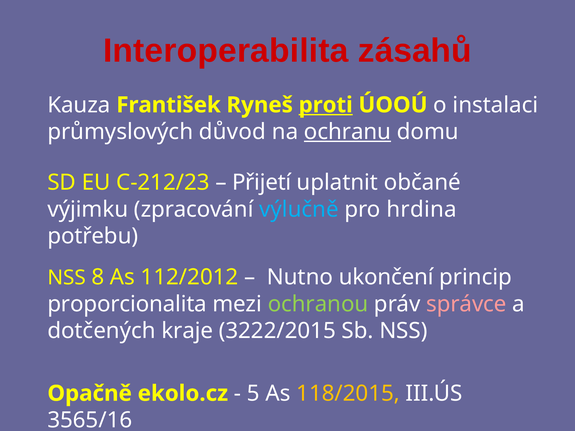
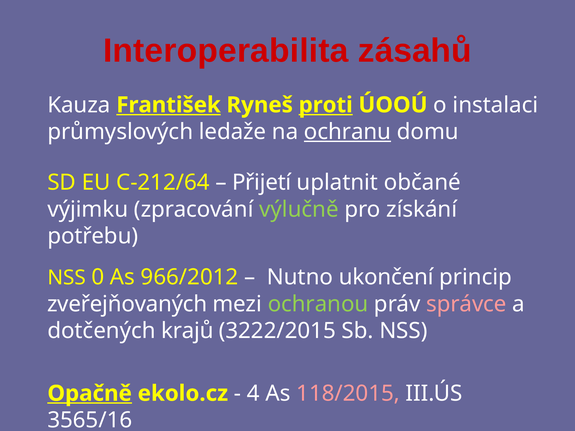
František underline: none -> present (169, 105)
důvod: důvod -> ledaže (233, 132)
C-212/23: C-212/23 -> C-212/64 (163, 183)
výlučně colour: light blue -> light green (299, 210)
hrdina: hrdina -> získání (422, 210)
8: 8 -> 0 (98, 277)
112/2012: 112/2012 -> 966/2012 (190, 277)
proporcionalita: proporcionalita -> zveřejňovaných (127, 304)
kraje: kraje -> krajů (187, 331)
Opačně underline: none -> present (90, 394)
5: 5 -> 4 (253, 394)
118/2015 colour: yellow -> pink (348, 394)
